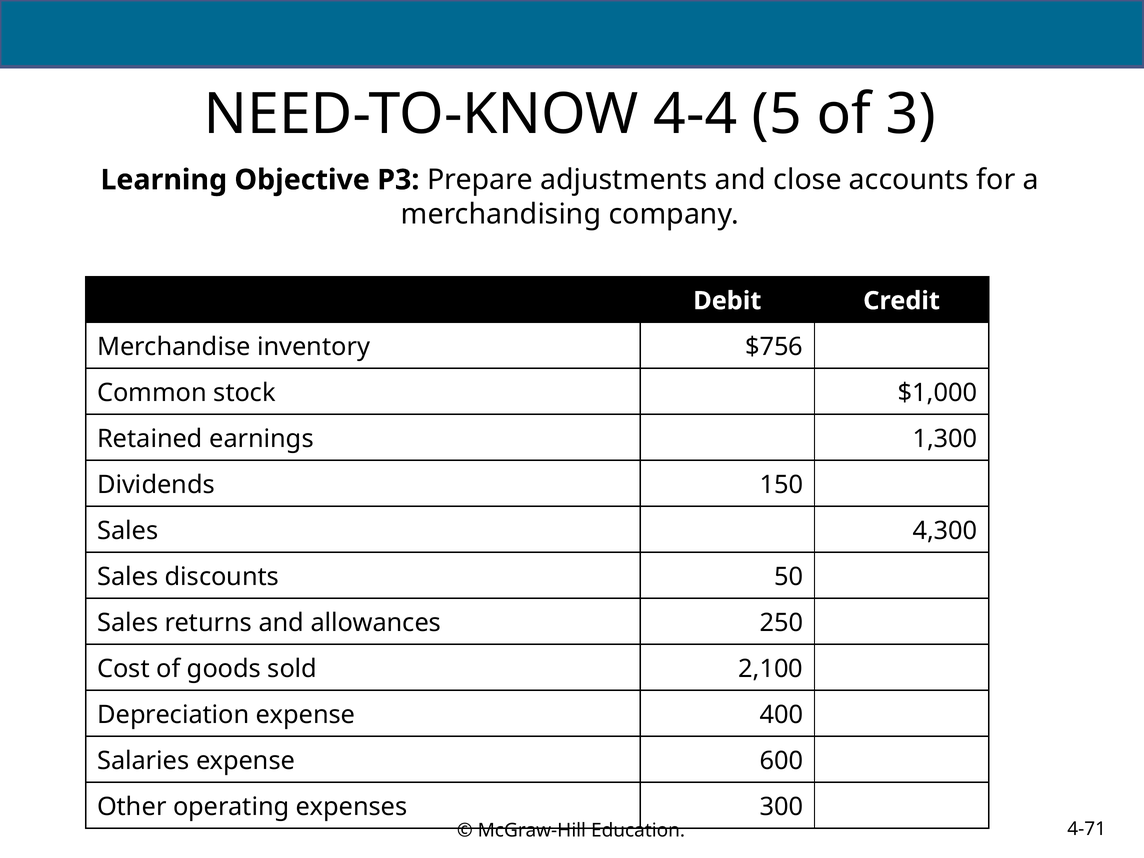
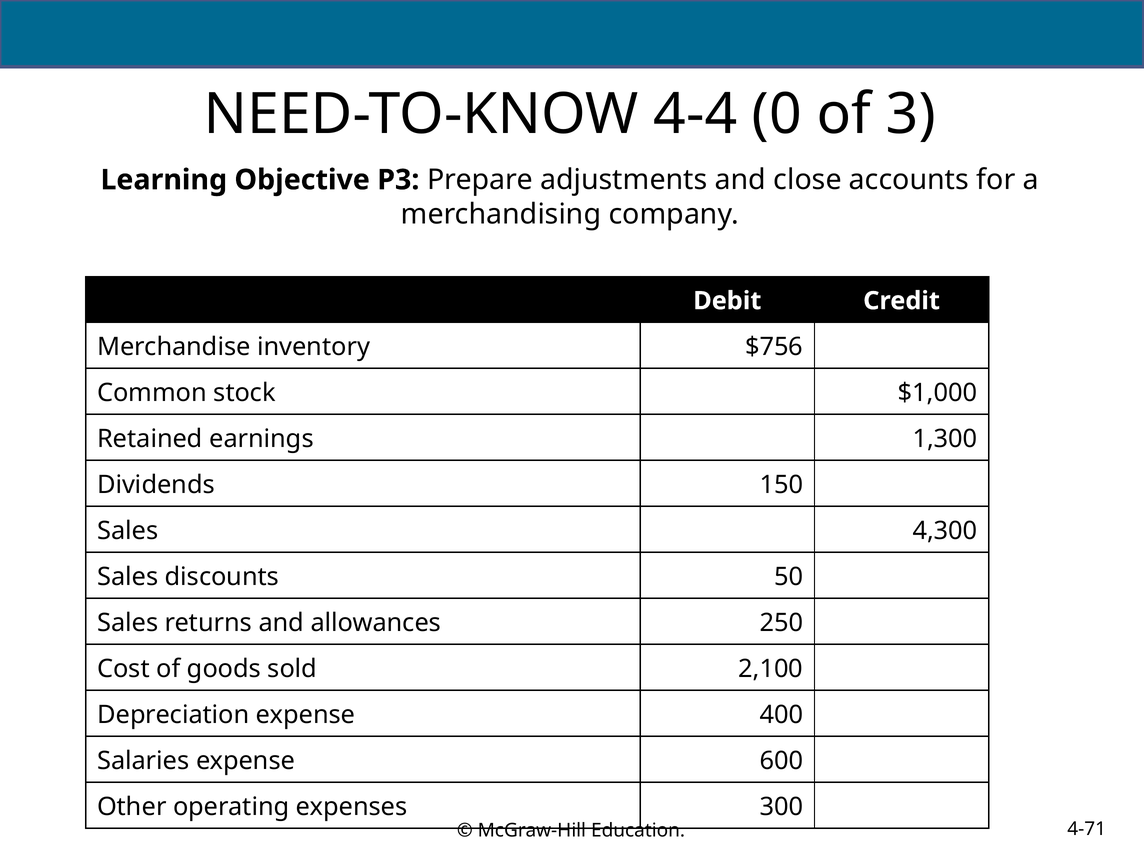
5: 5 -> 0 (777, 114)
